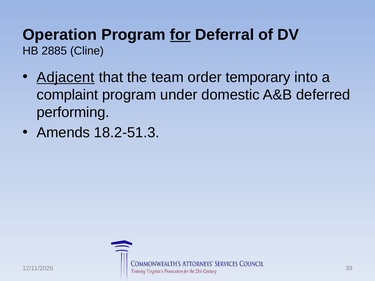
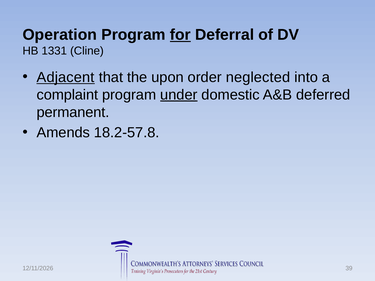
2885: 2885 -> 1331 (54, 51)
team: team -> upon (168, 77)
temporary: temporary -> neglected (258, 77)
under underline: none -> present (179, 95)
performing: performing -> permanent (73, 112)
18.2-51.3: 18.2-51.3 -> 18.2-57.8 (127, 133)
